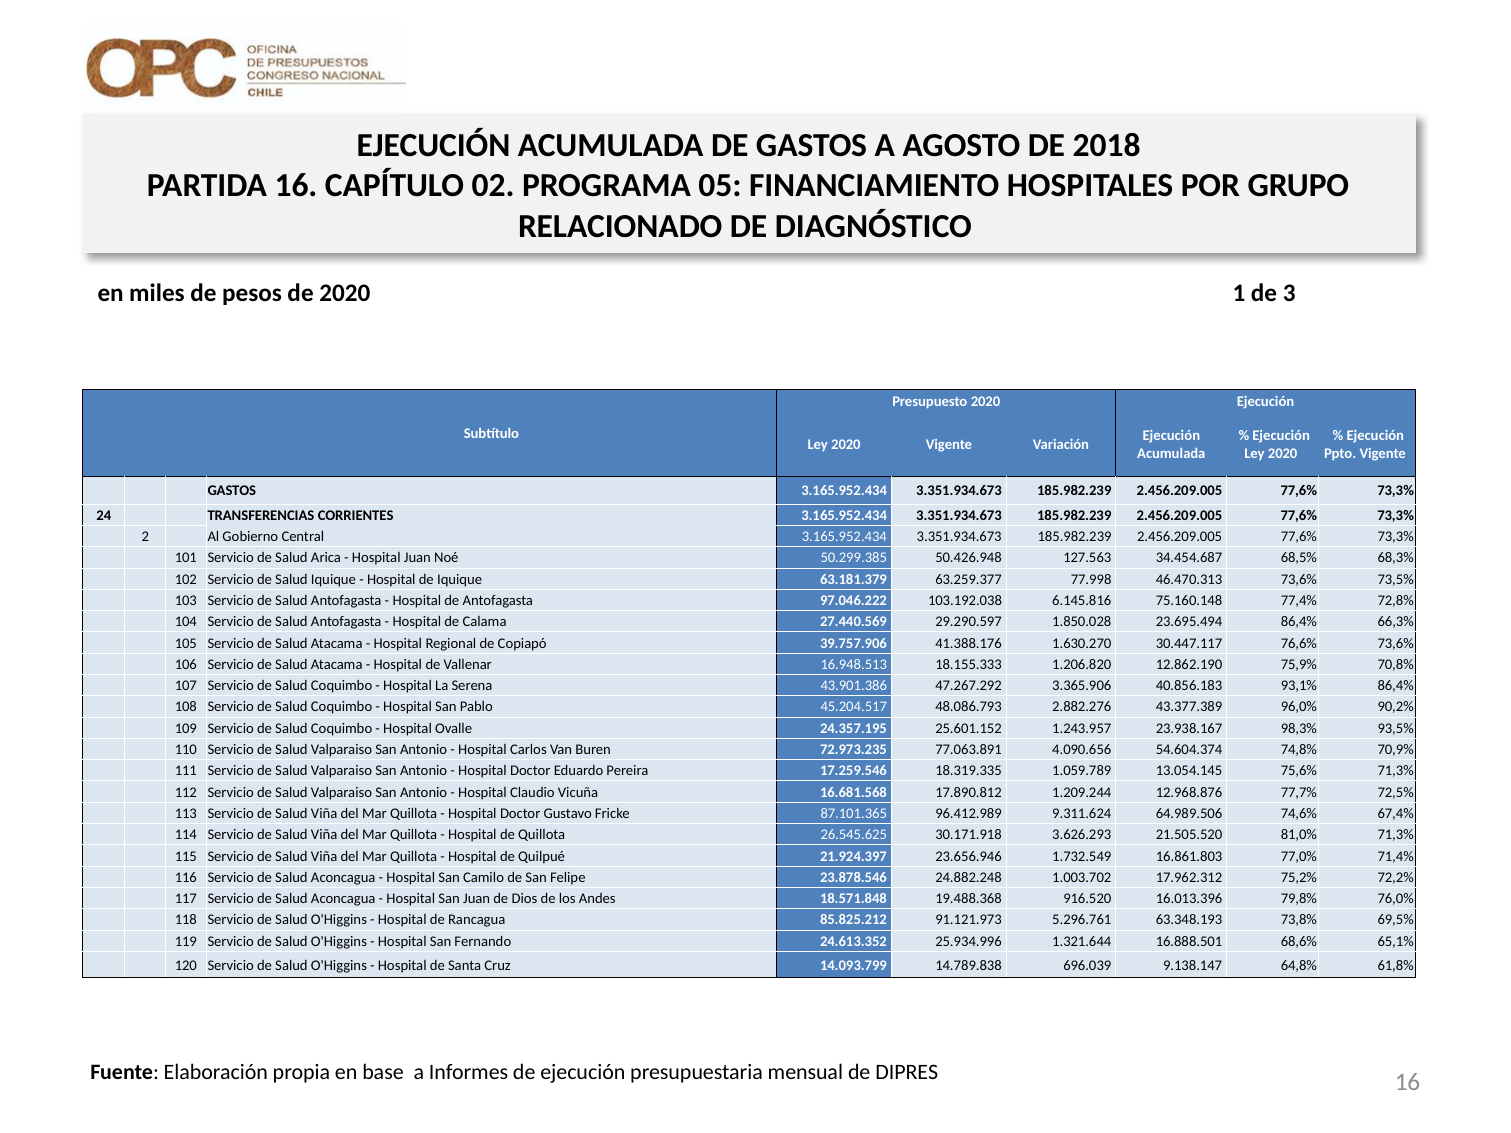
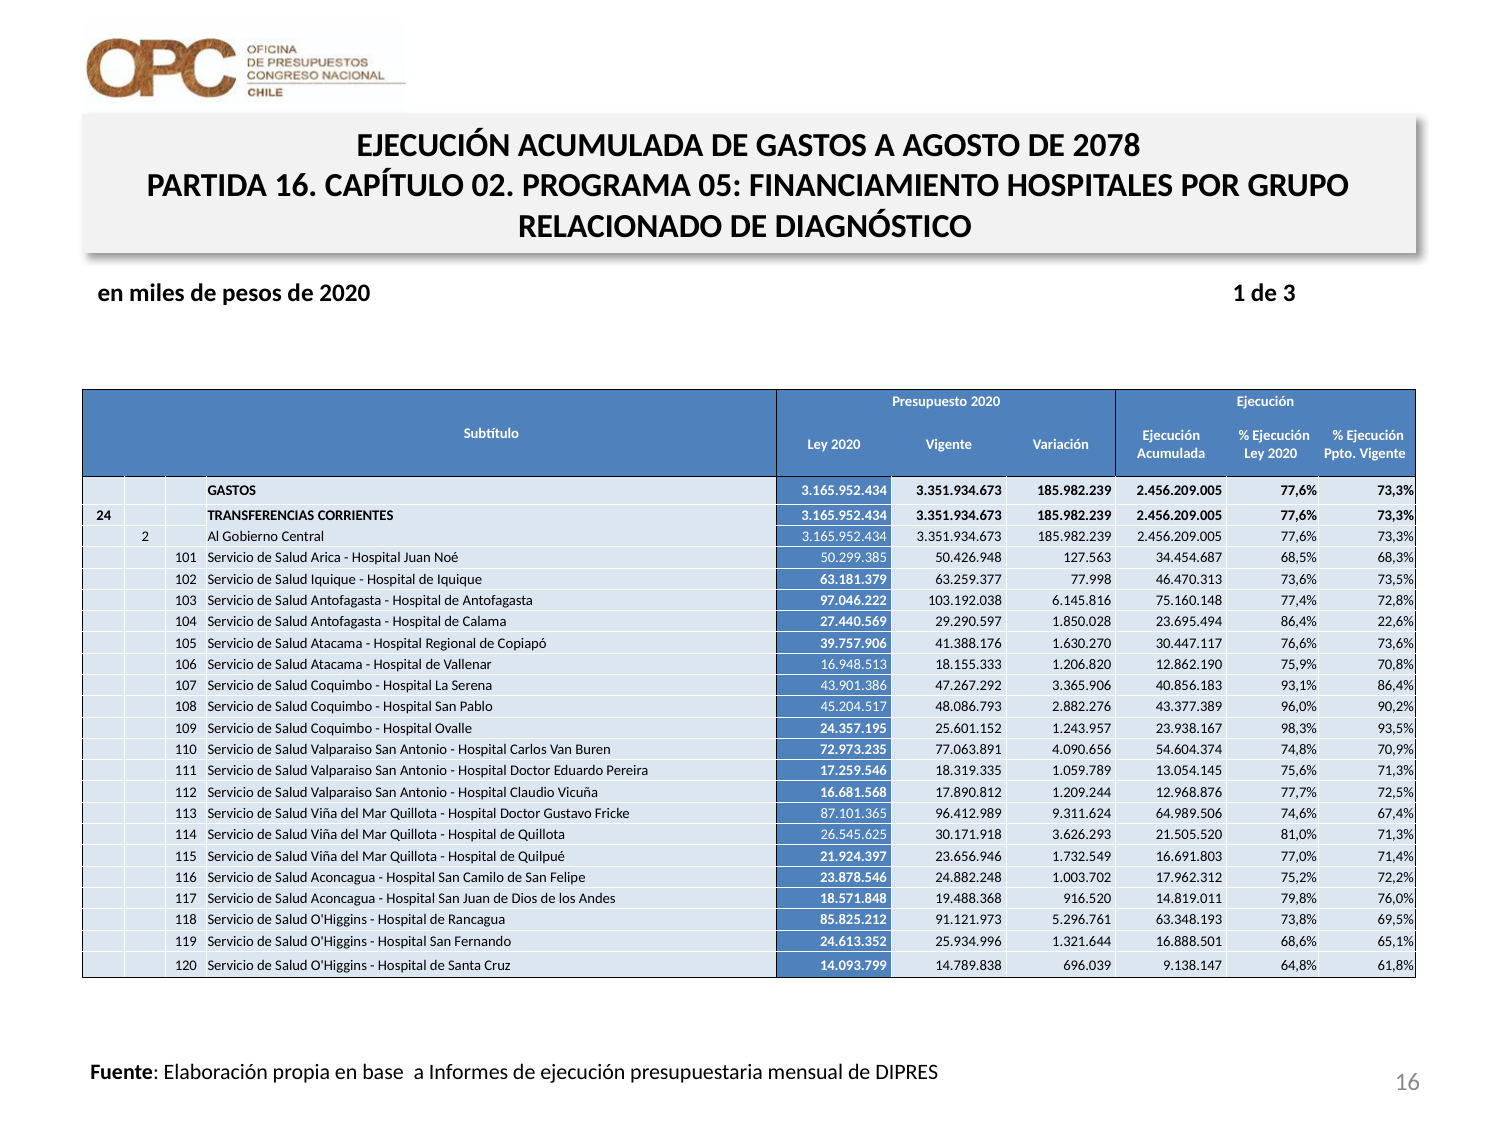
2018: 2018 -> 2078 (1107, 146)
66,3%: 66,3% -> 22,6% (1396, 622)
16.861.803: 16.861.803 -> 16.691.803 (1189, 856)
16.013.396: 16.013.396 -> 14.819.011 (1189, 899)
